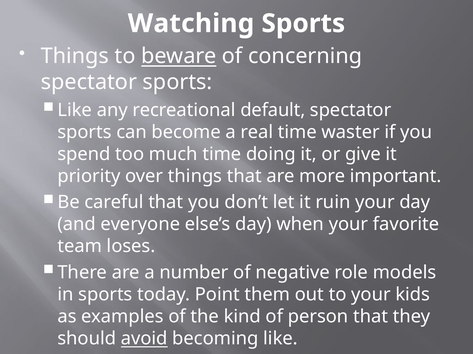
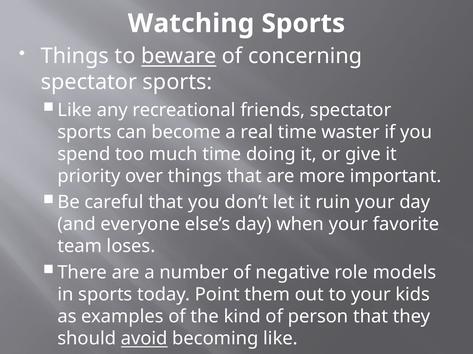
default: default -> friends (273, 110)
